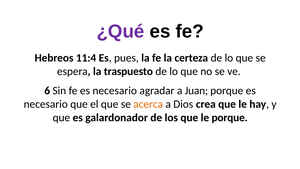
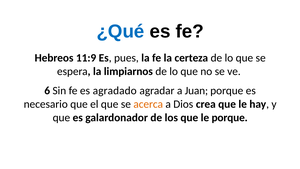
¿Qué colour: purple -> blue (120, 31)
11:4: 11:4 -> 11:9 (86, 58)
traspuesto: traspuesto -> limpiarnos (128, 71)
fe es necesario: necesario -> agradado (115, 90)
